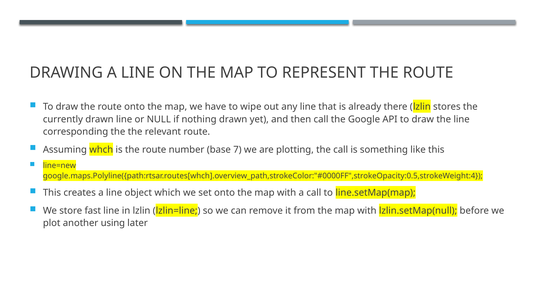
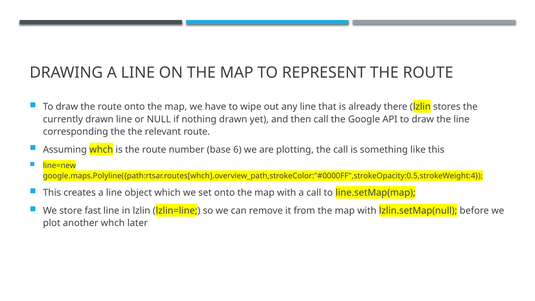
7: 7 -> 6 (237, 150)
another using: using -> whch (113, 223)
